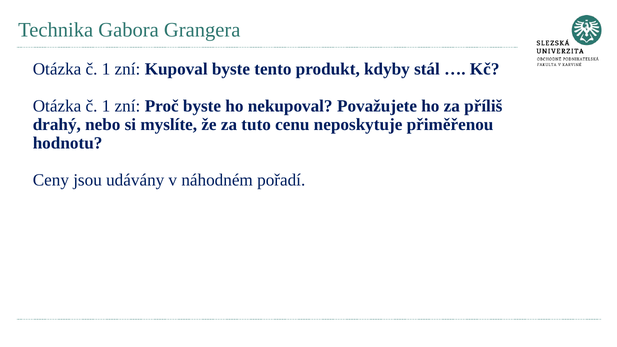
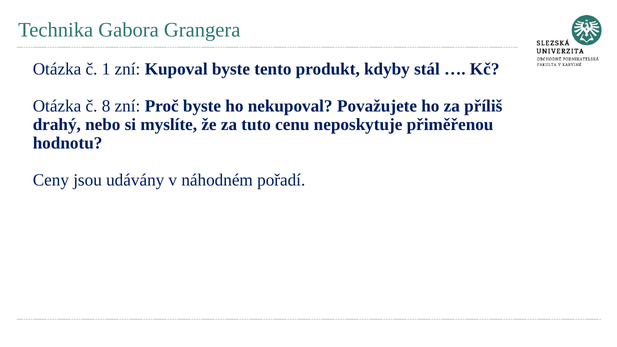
1: 1 -> 8 (106, 106)
